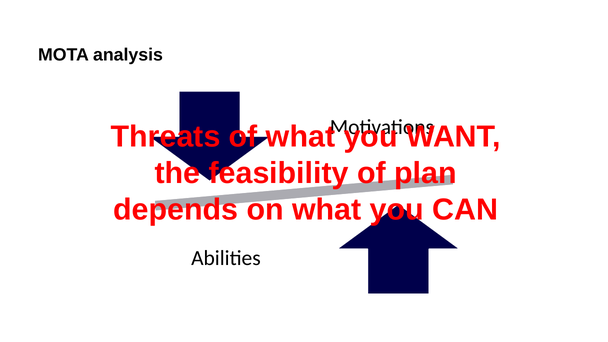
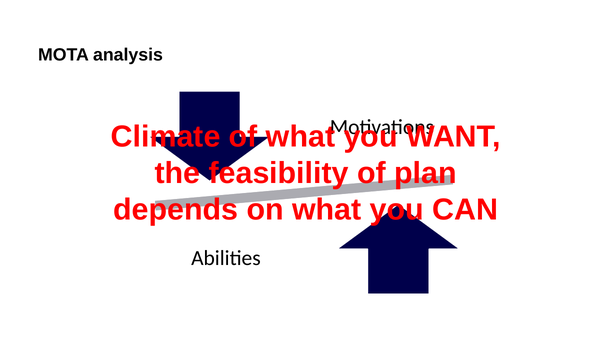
Threats: Threats -> Climate (166, 137)
